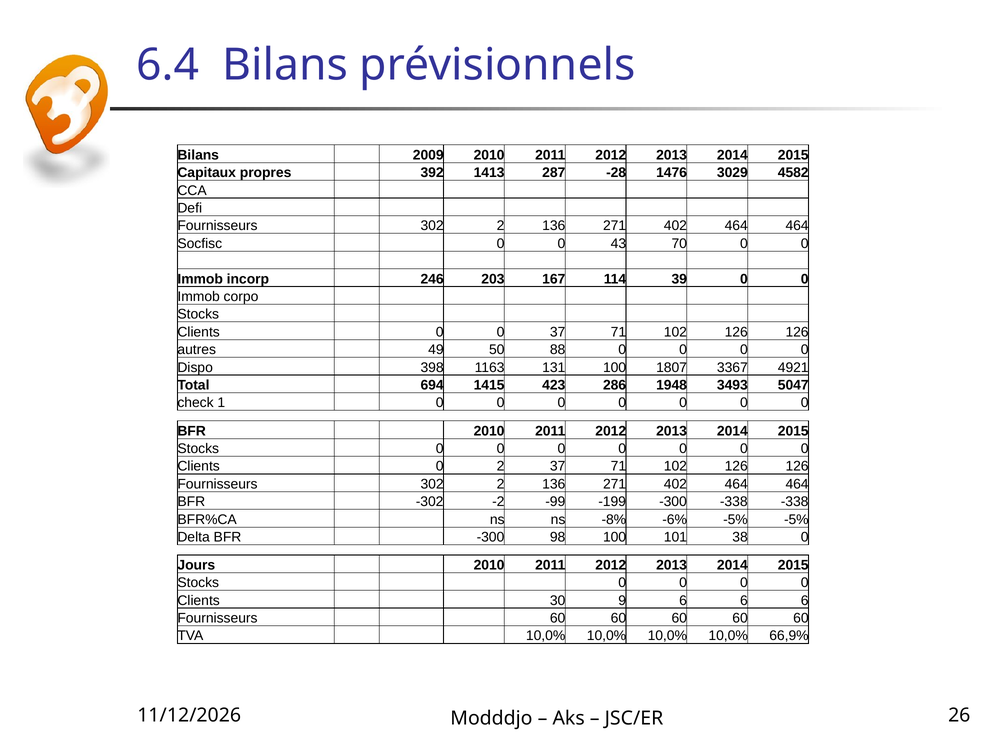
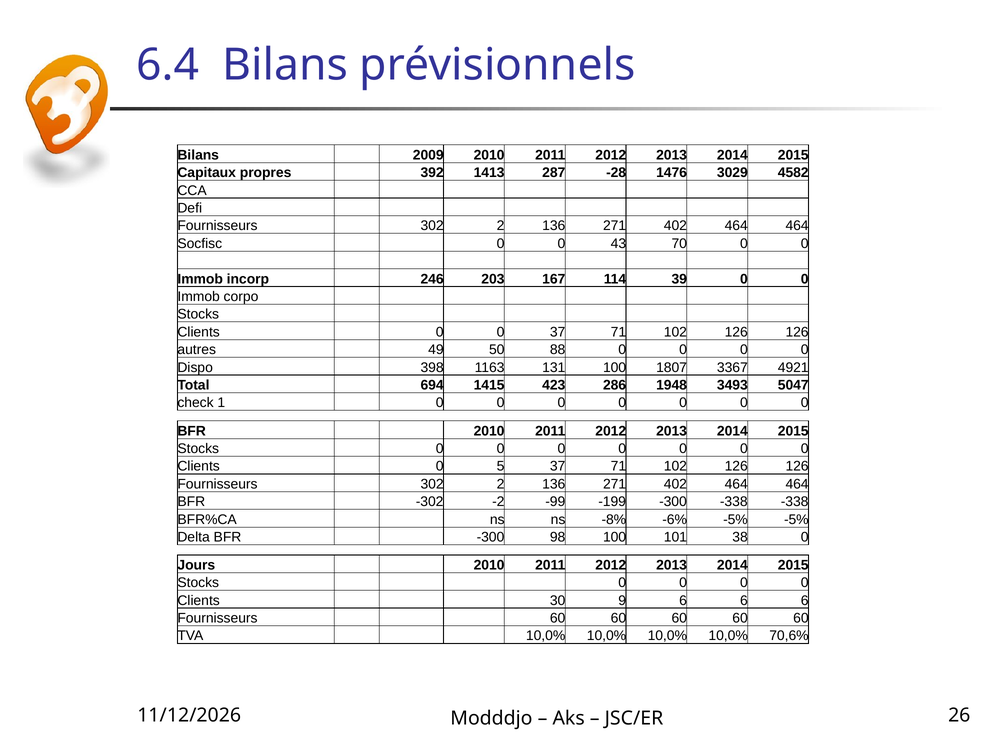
0 2: 2 -> 5 (501, 467)
66,9%: 66,9% -> 70,6% (789, 636)
